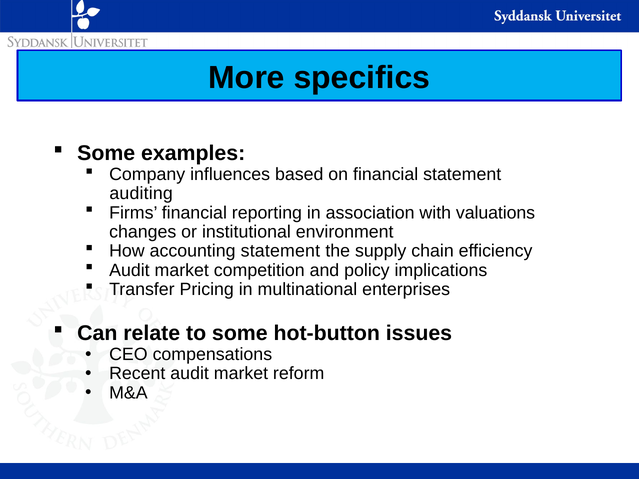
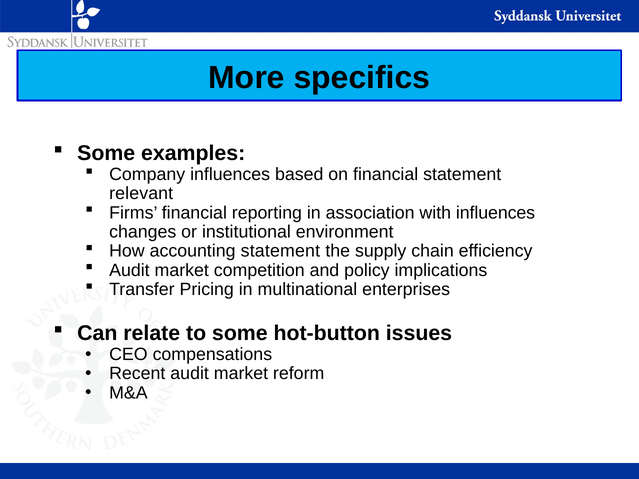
auditing: auditing -> relevant (141, 194)
with valuations: valuations -> influences (496, 213)
